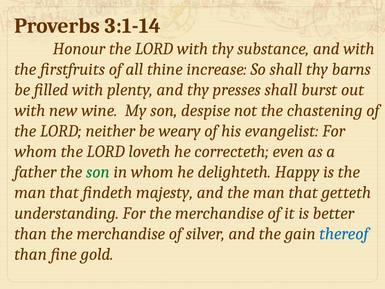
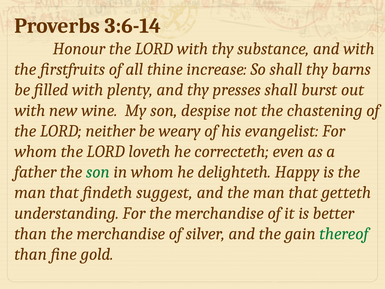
3:1-14: 3:1-14 -> 3:6-14 (133, 26)
majesty: majesty -> suggest (165, 192)
thereof colour: blue -> green (344, 233)
